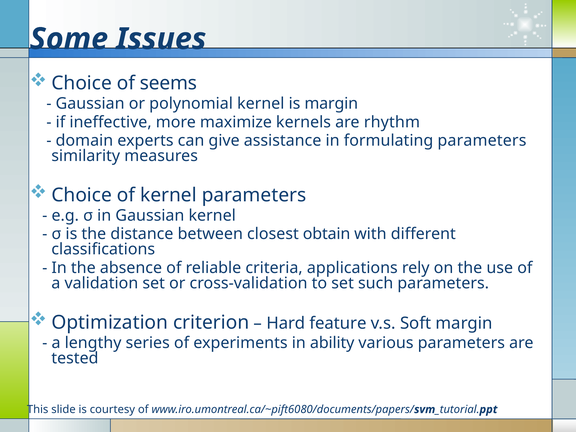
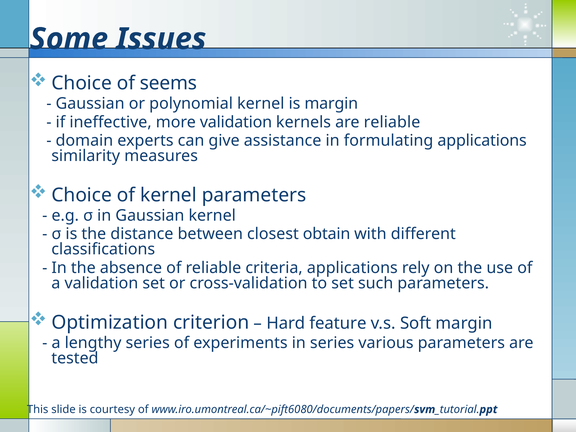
more maximize: maximize -> validation (236, 122)
are rhythm: rhythm -> reliable (392, 122)
formulating parameters: parameters -> applications (482, 141)
in ability: ability -> series (332, 343)
